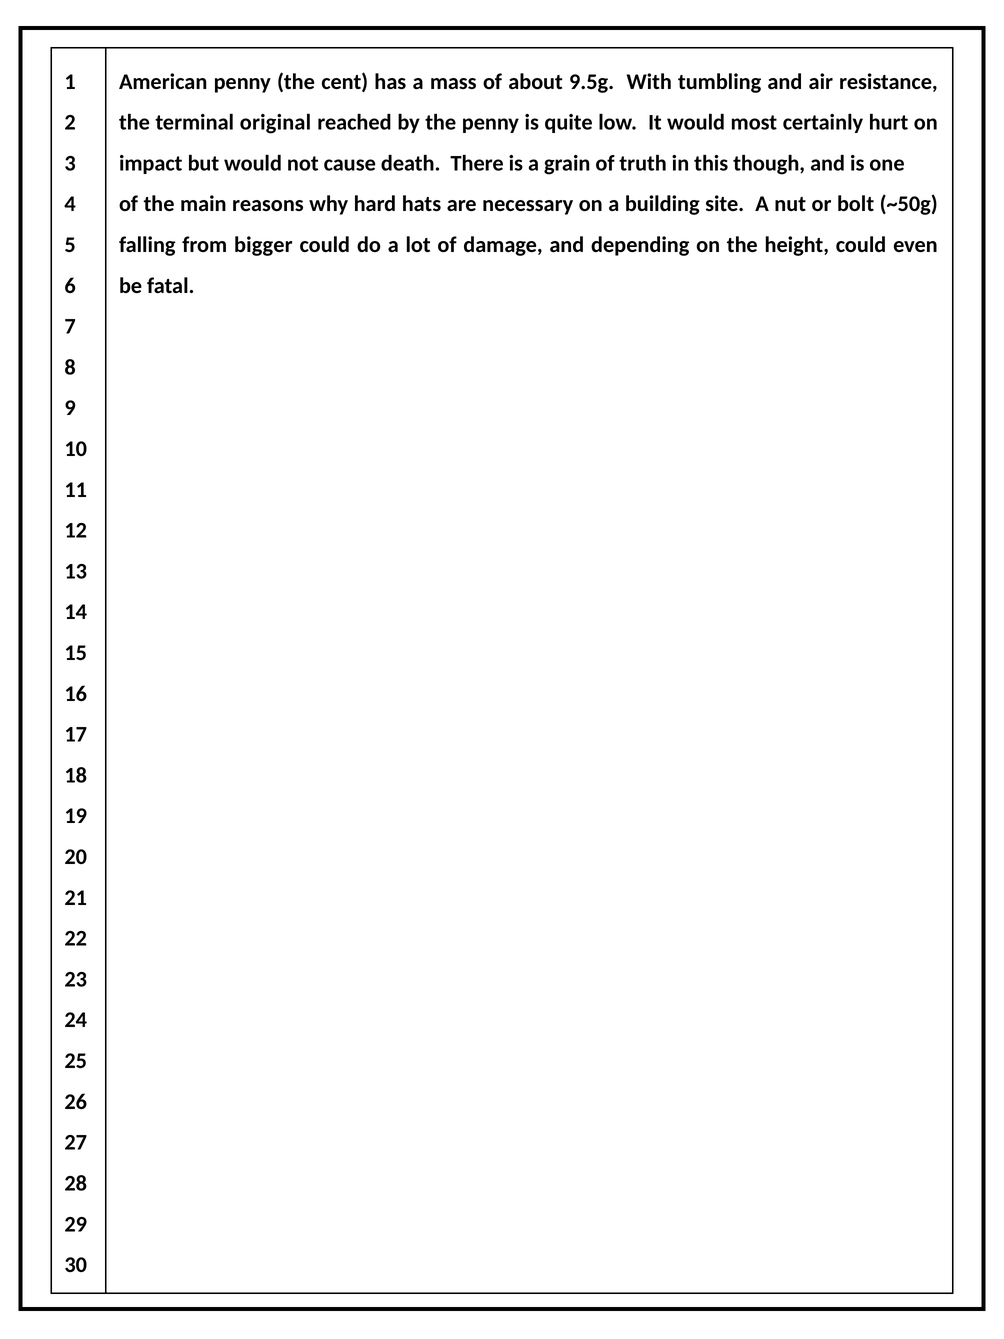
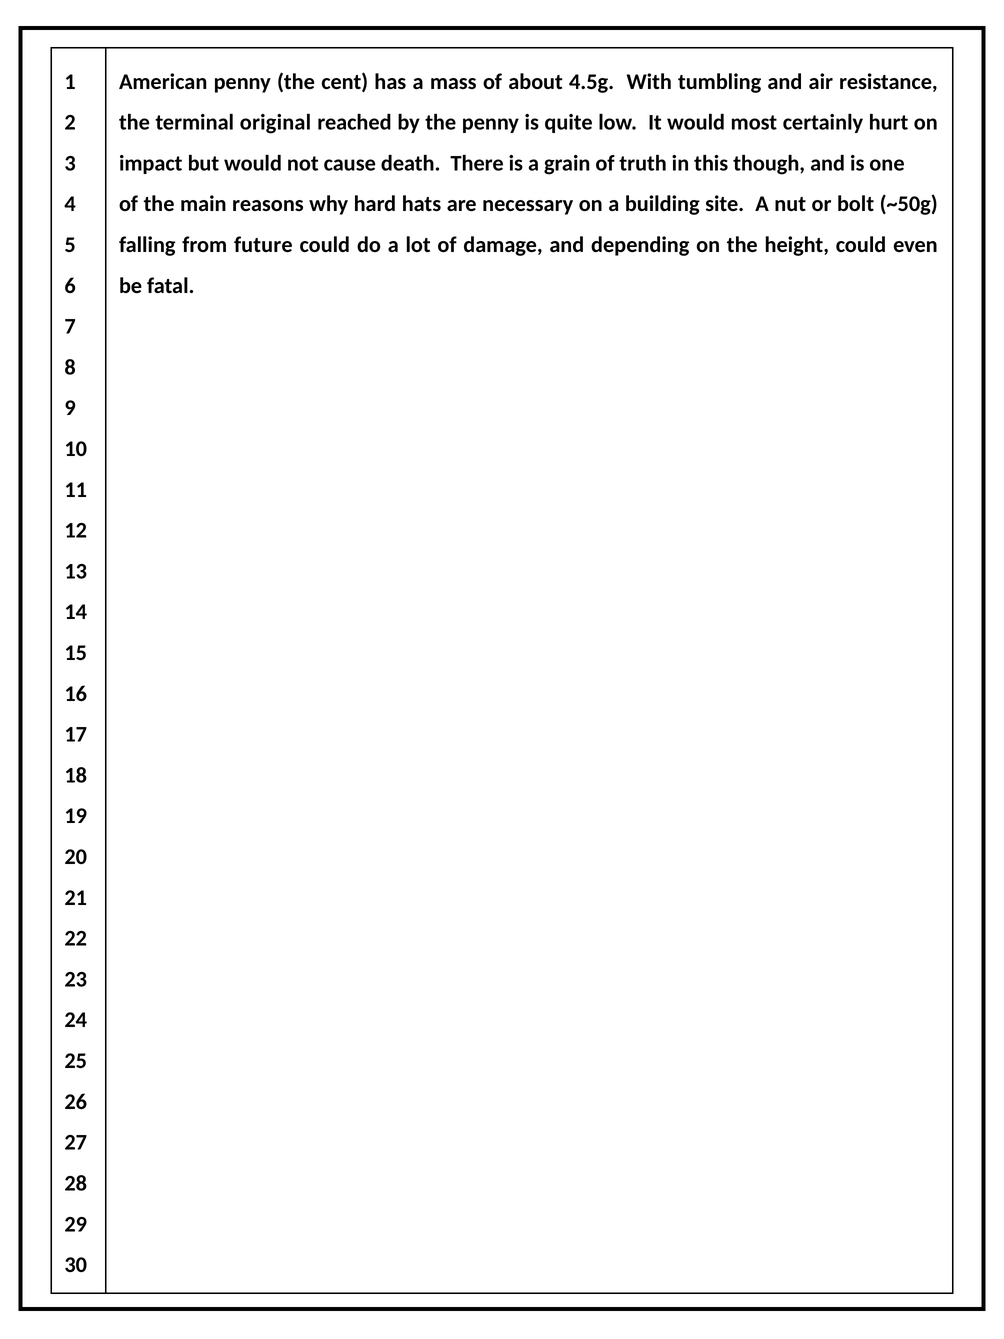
9.5g: 9.5g -> 4.5g (592, 82)
bigger: bigger -> future (263, 245)
